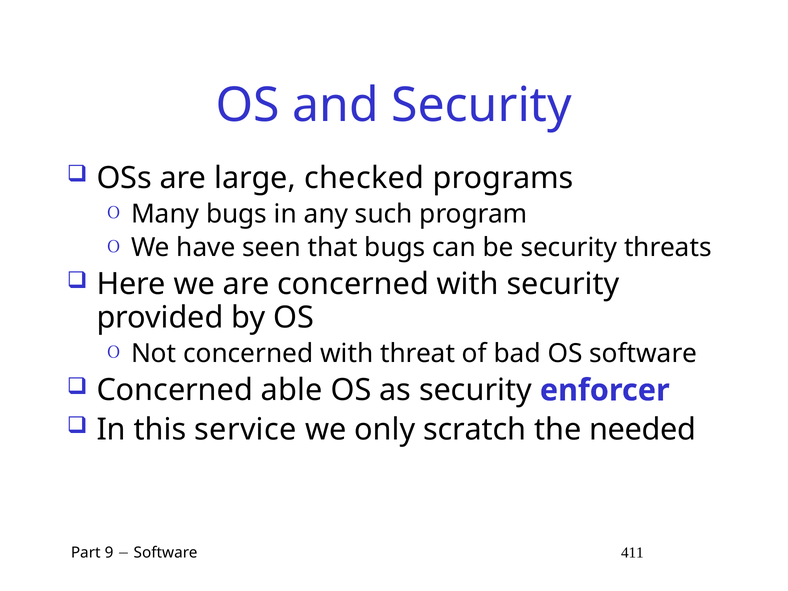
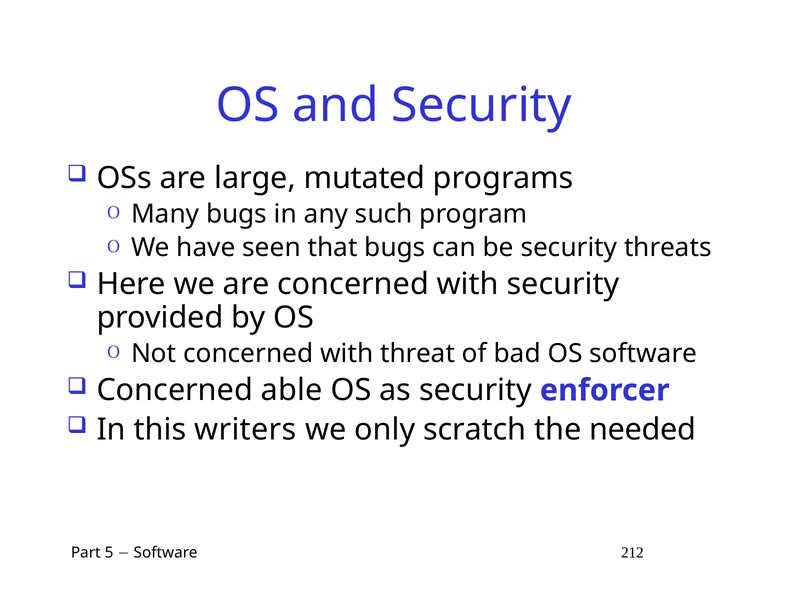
checked: checked -> mutated (364, 178)
service: service -> writers (245, 430)
9: 9 -> 5 (109, 553)
411: 411 -> 212 (632, 553)
